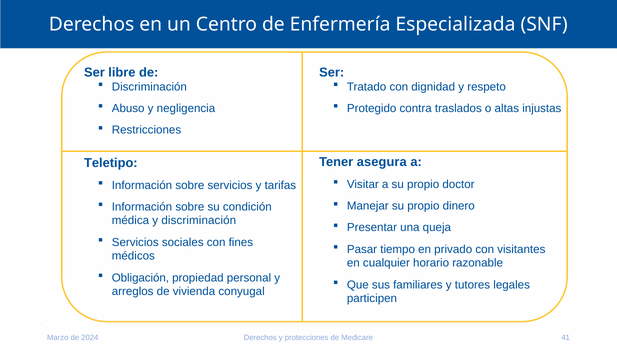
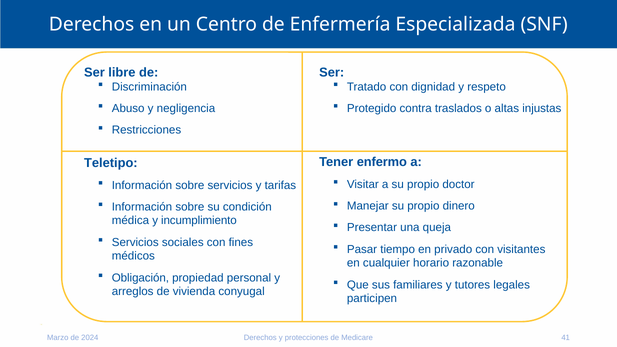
asegura: asegura -> enfermo (382, 162)
y discriminación: discriminación -> incumplimiento (199, 221)
